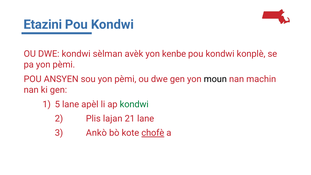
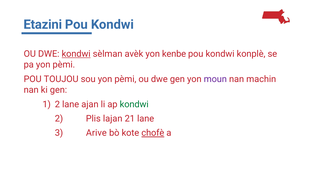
kondwi underline: none -> present (76, 54)
ANSYEN: ANSYEN -> TOUJOU (61, 79)
moun colour: black -> purple (215, 79)
1 5: 5 -> 2 (57, 104)
apèl: apèl -> ajan (90, 104)
Ankò: Ankò -> Arive (96, 133)
